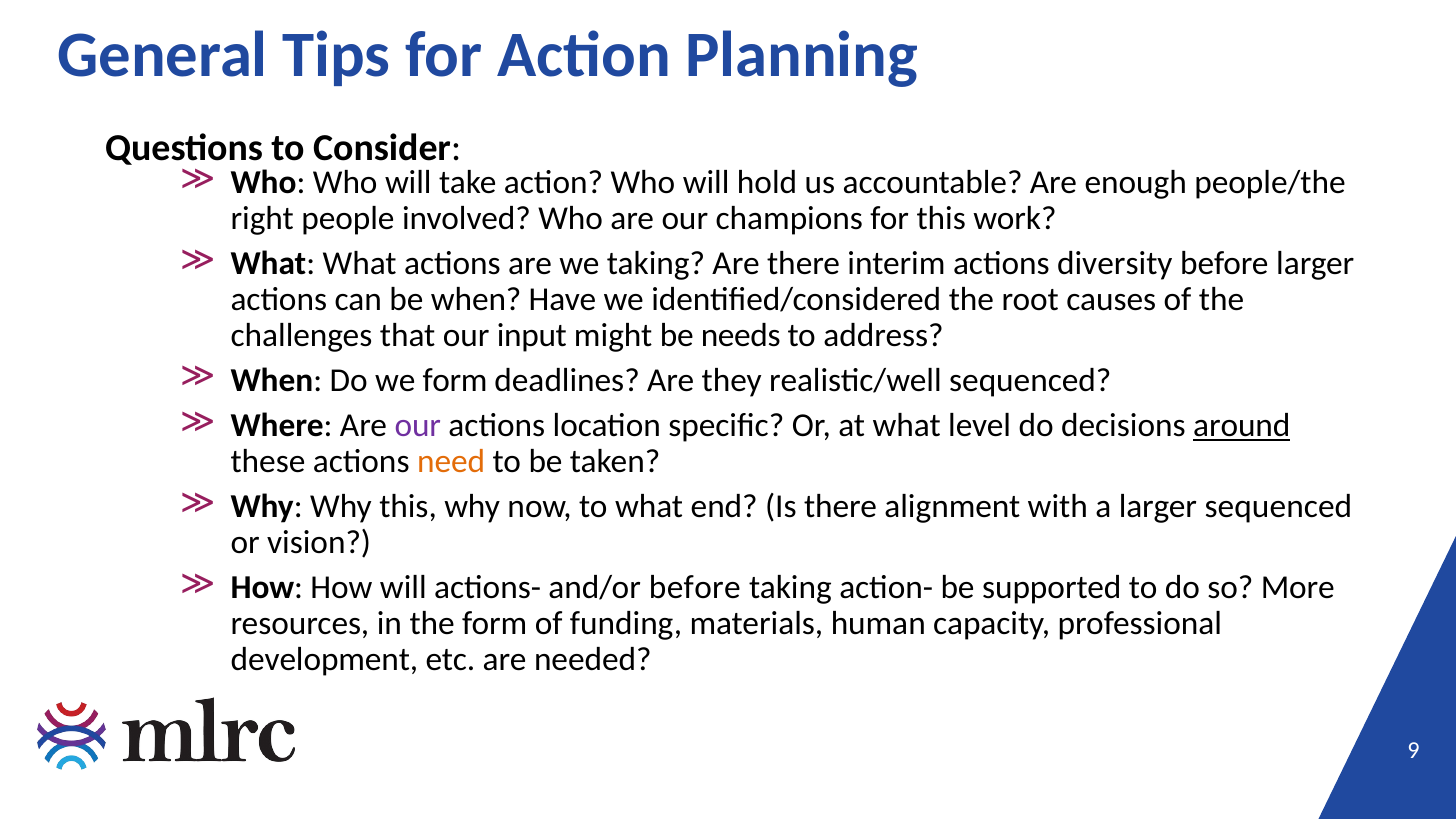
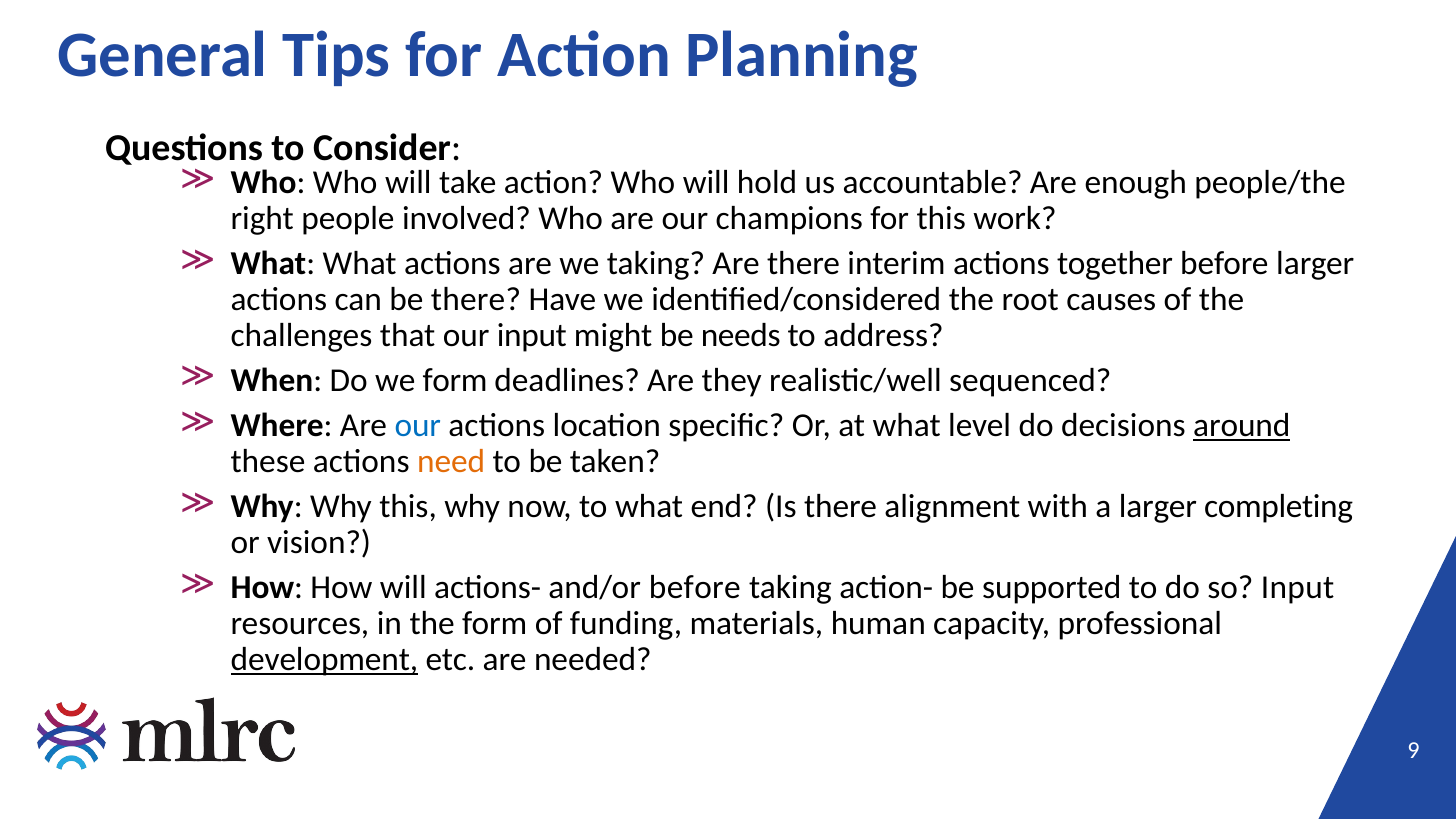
diversity: diversity -> together (1115, 264)
be when: when -> there (476, 299)
our colour: purple -> blue (418, 426)
larger sequenced: sequenced -> completing (1279, 507)
so More: More -> Input (1298, 588)
development underline: none -> present (324, 659)
